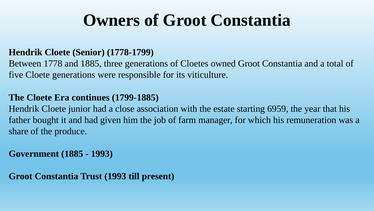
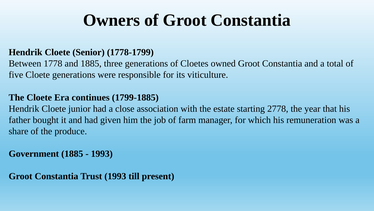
6959: 6959 -> 2778 (278, 108)
